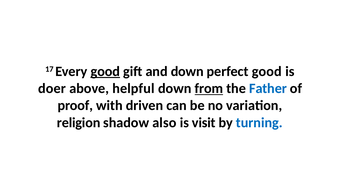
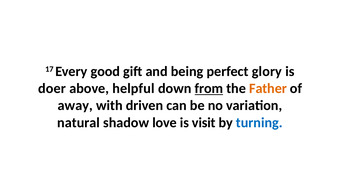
good underline: present -> none (105, 71)
and down: down -> being (187, 71)
perfect good: good -> glory (267, 71)
Father colour: blue -> orange (268, 88)
proof: proof -> away (75, 105)
religion: religion -> natural (79, 122)
also: also -> love (165, 122)
